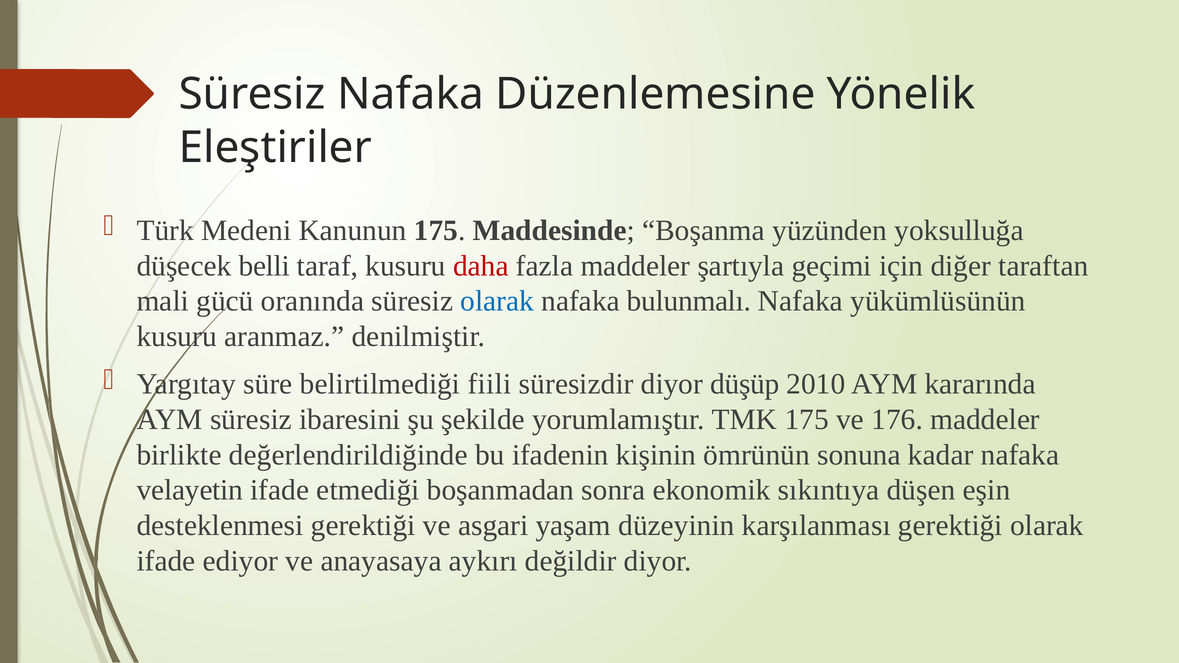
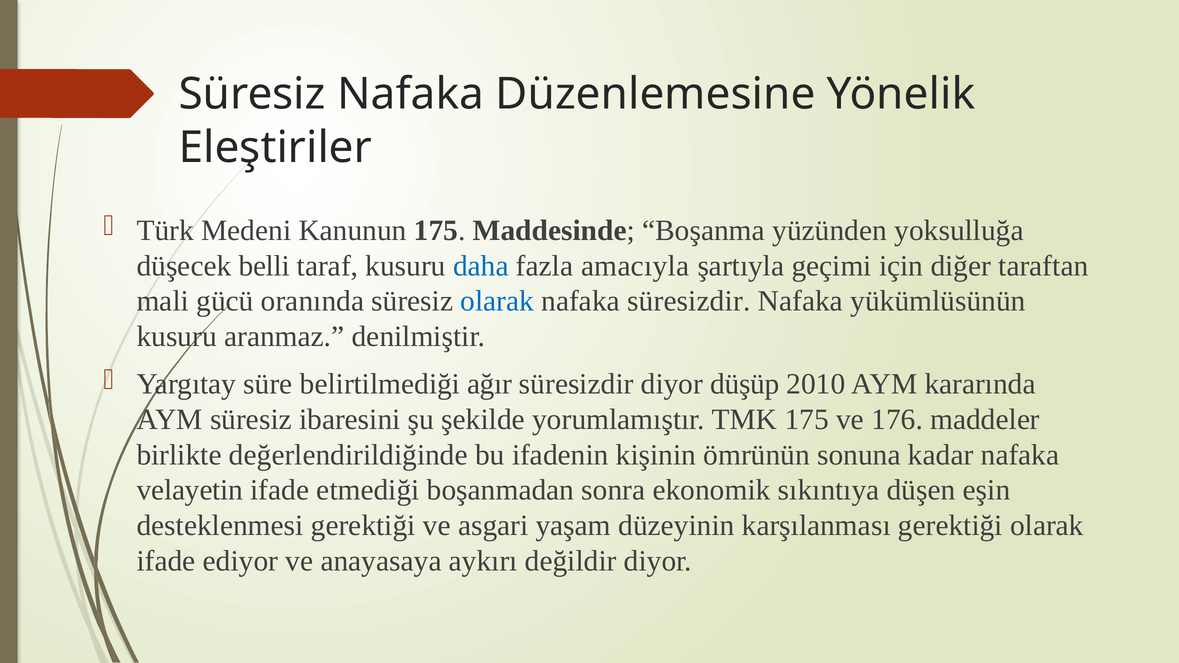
daha colour: red -> blue (481, 266)
fazla maddeler: maddeler -> amacıyla (635, 266)
nafaka bulunmalı: bulunmalı -> süresizdir (689, 301)
fiili: fiili -> ağır (490, 384)
